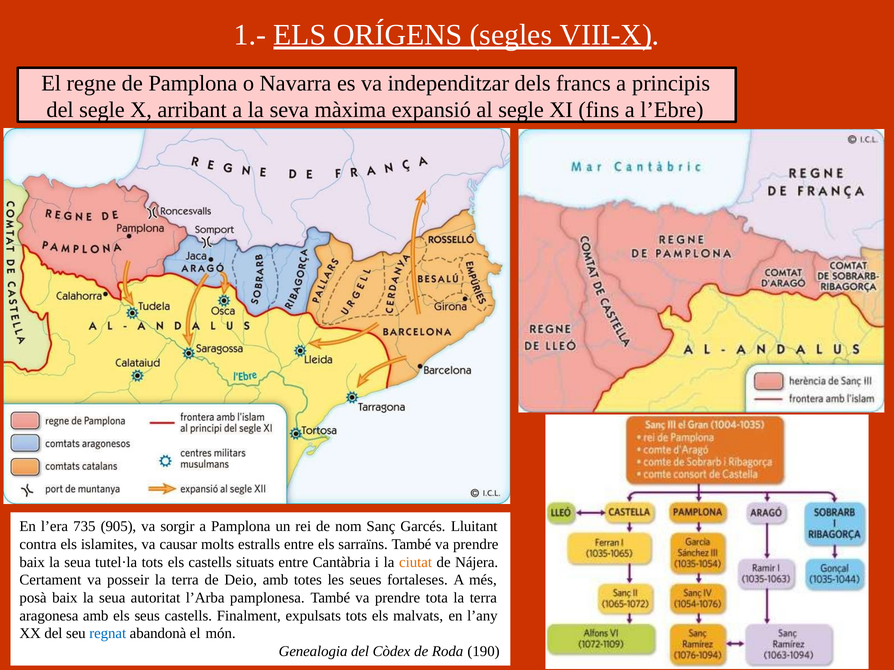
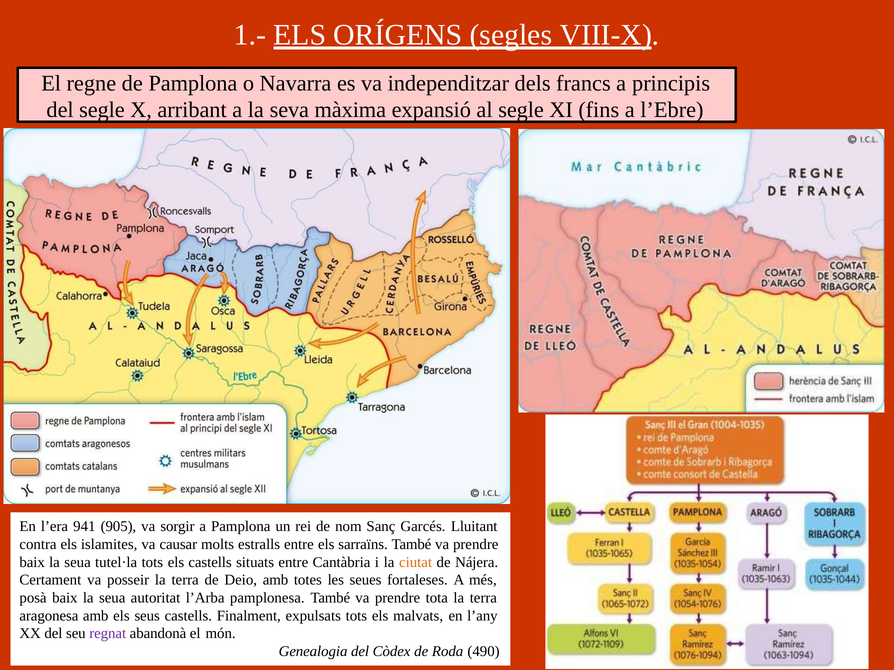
735: 735 -> 941 (84, 527)
regnat colour: blue -> purple (108, 634)
190: 190 -> 490 (484, 652)
